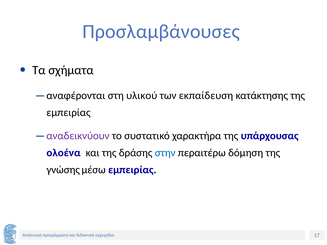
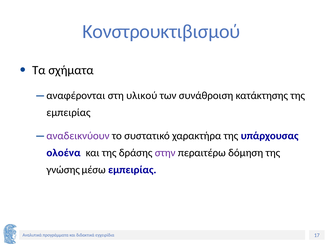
Προσλαμβάνουσες: Προσλαμβάνουσες -> Κονστρουκτιβισμού (161, 32)
εκπαίδευση: εκπαίδευση -> συνάθροιση (206, 96)
στην colour: blue -> purple (165, 153)
